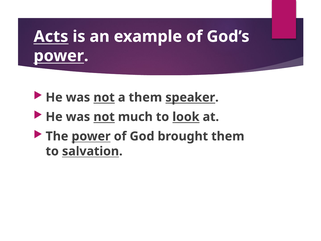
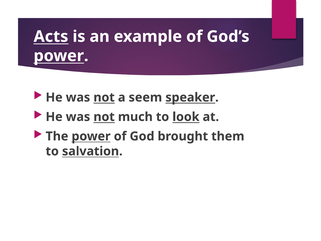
a them: them -> seem (145, 97)
